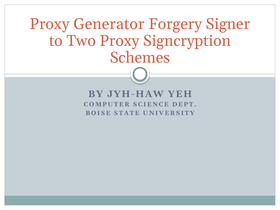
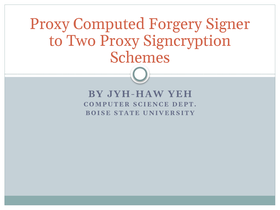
Generator: Generator -> Computed (109, 24)
